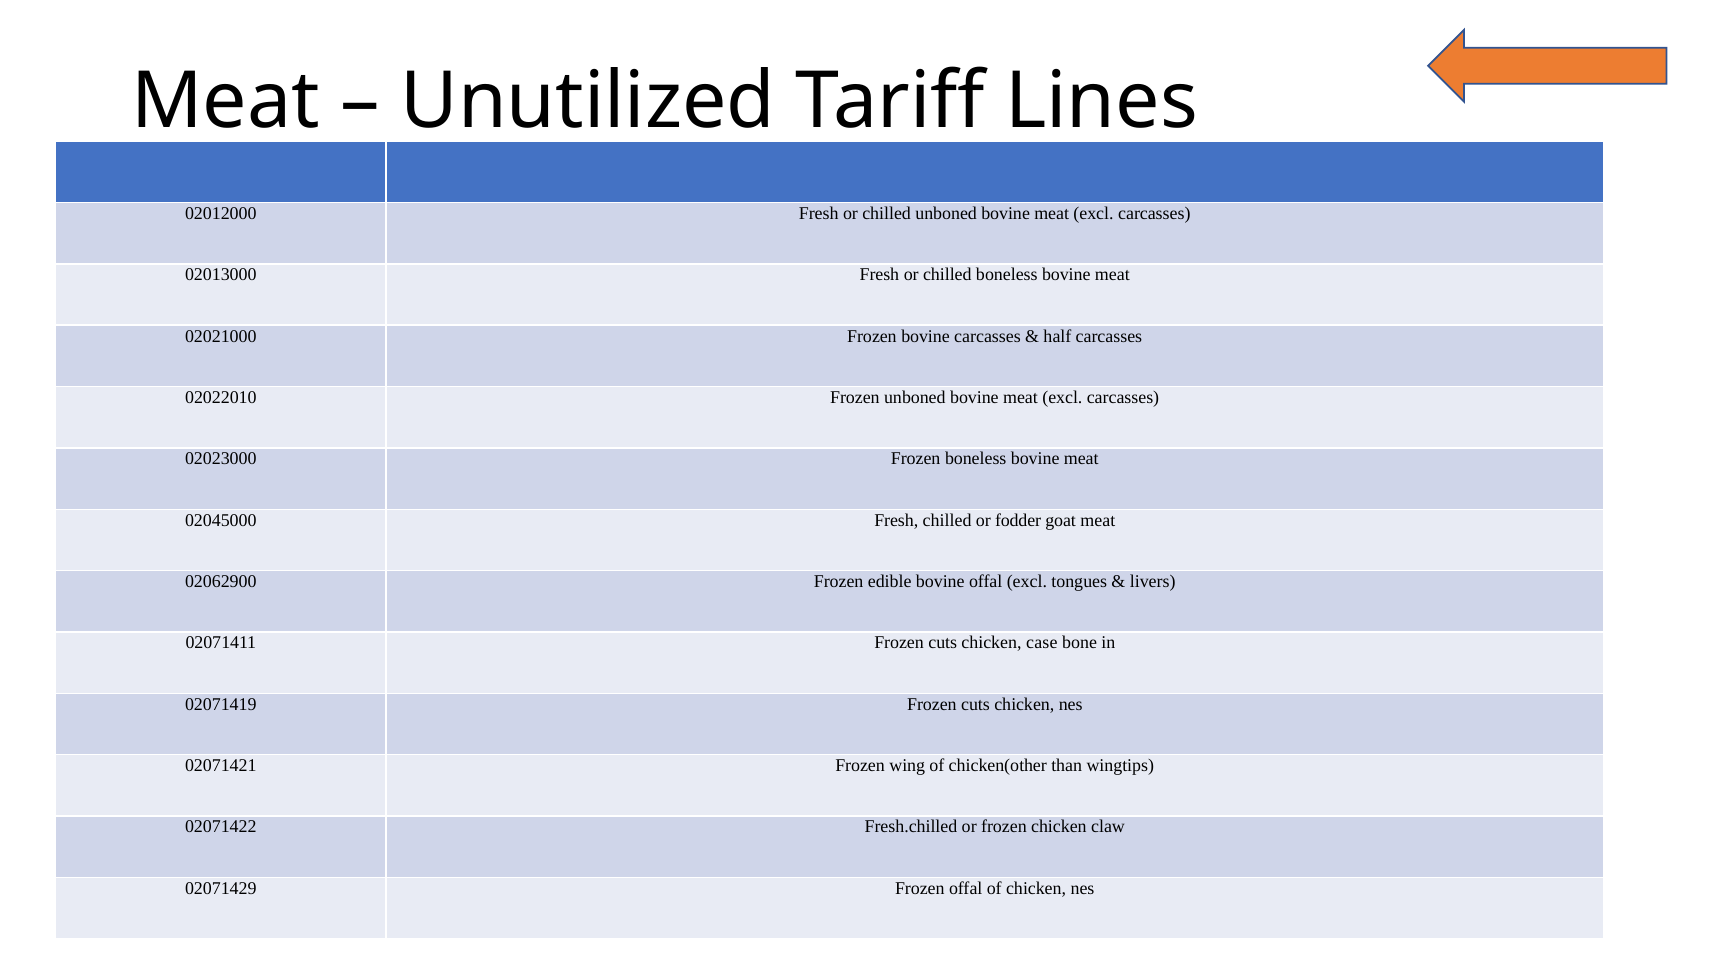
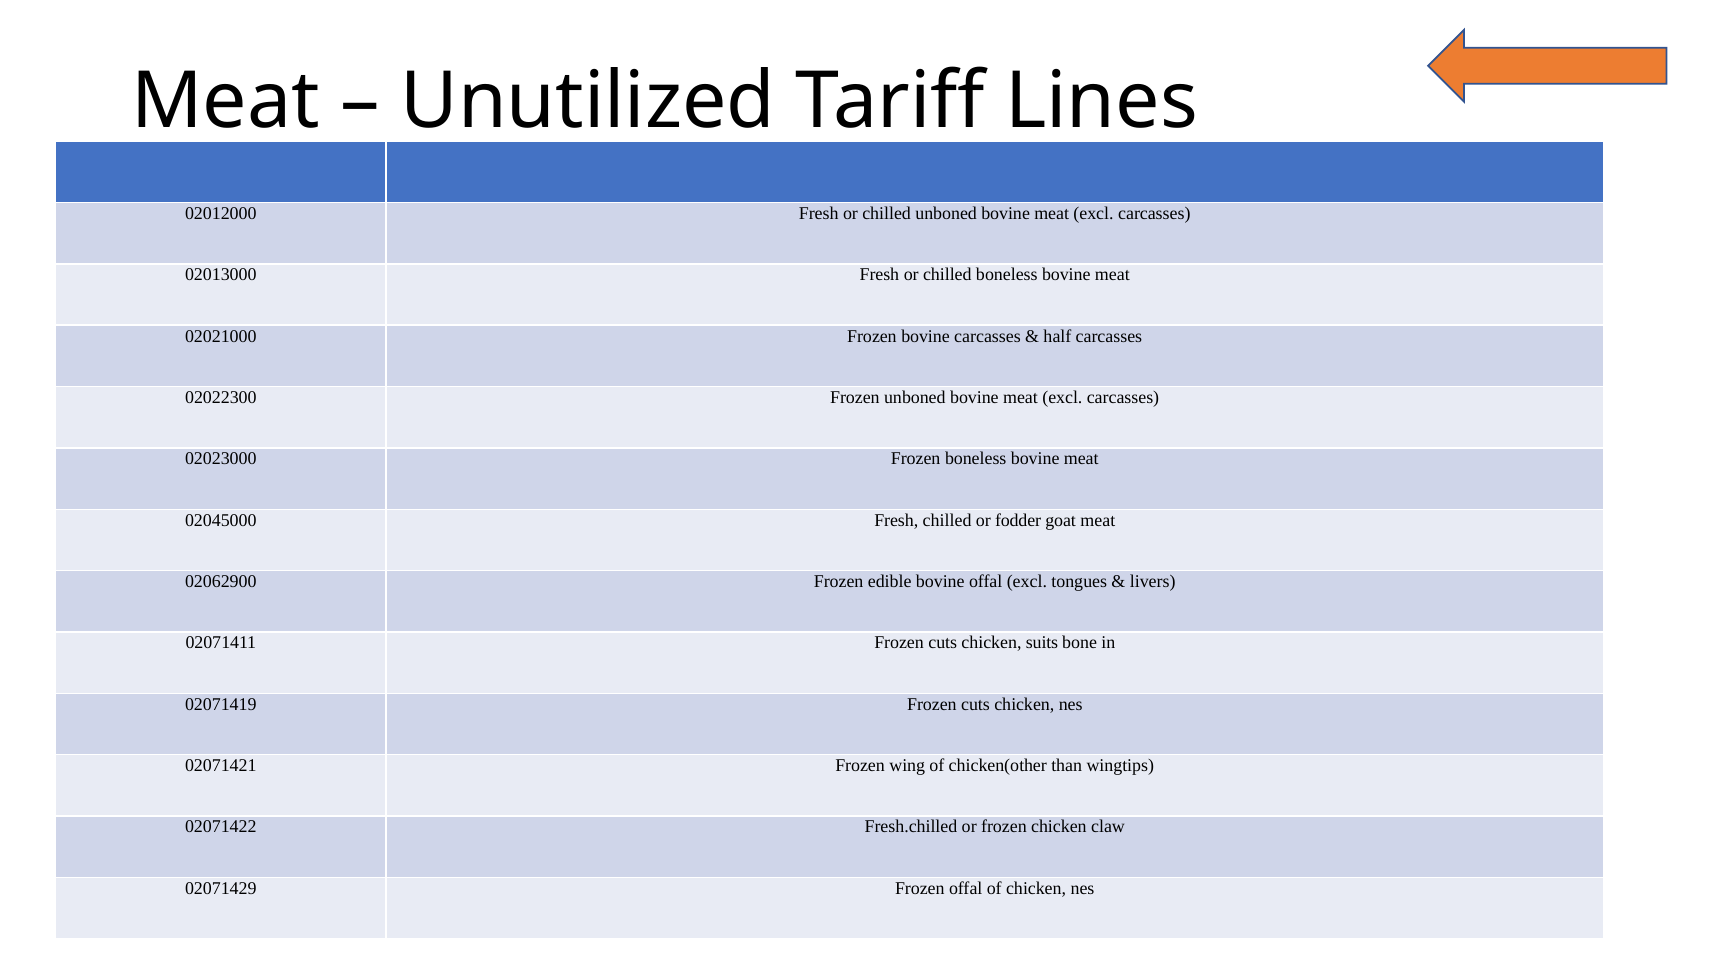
02022010: 02022010 -> 02022300 (221, 397)
case: case -> suits (1042, 643)
